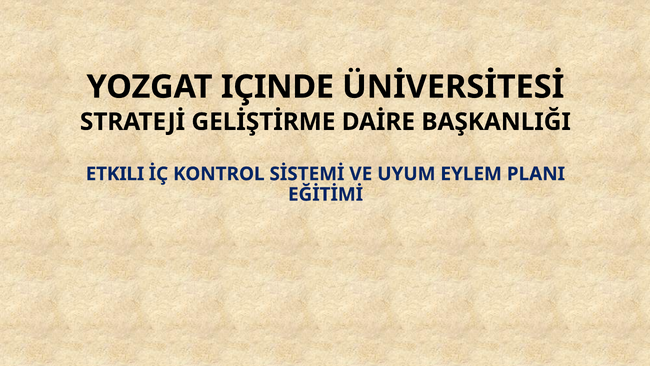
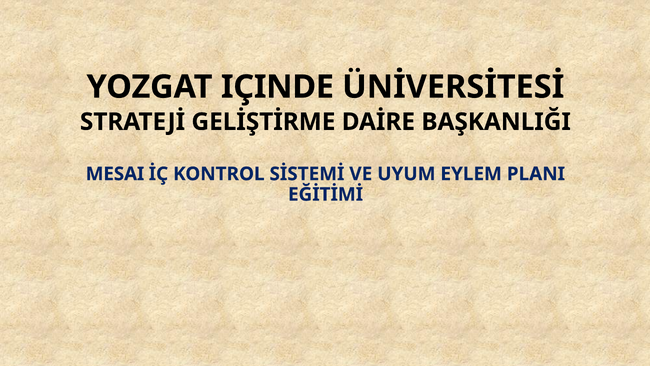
ETKILI: ETKILI -> MESAI (115, 174)
